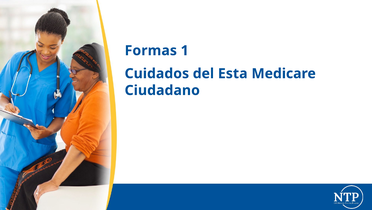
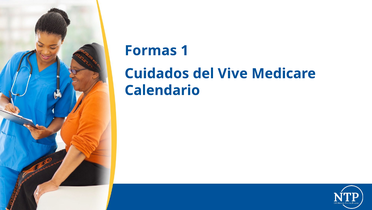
Esta: Esta -> Vive (233, 73)
Ciudadano: Ciudadano -> Calendario (162, 90)
